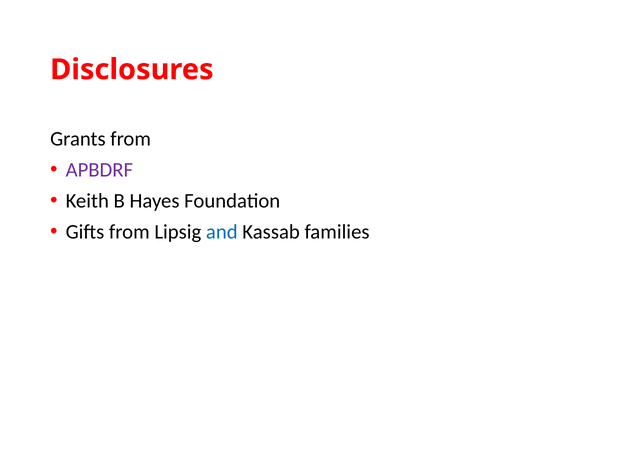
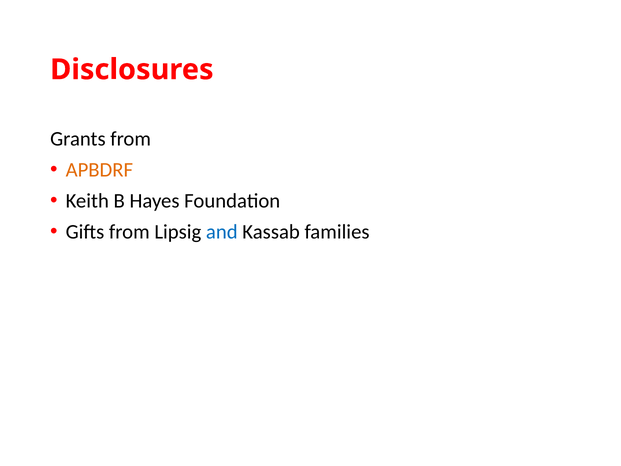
APBDRF colour: purple -> orange (99, 170)
